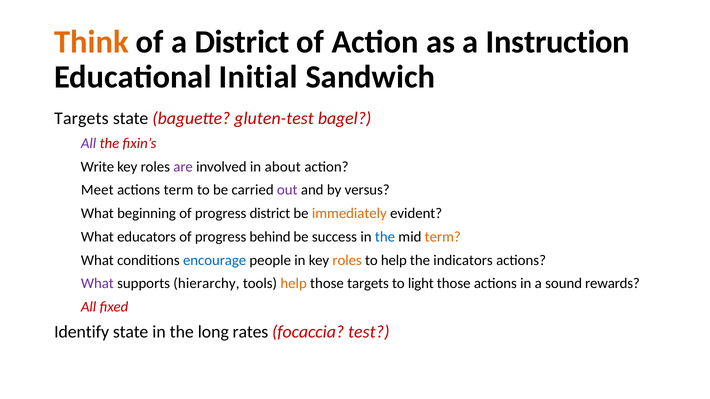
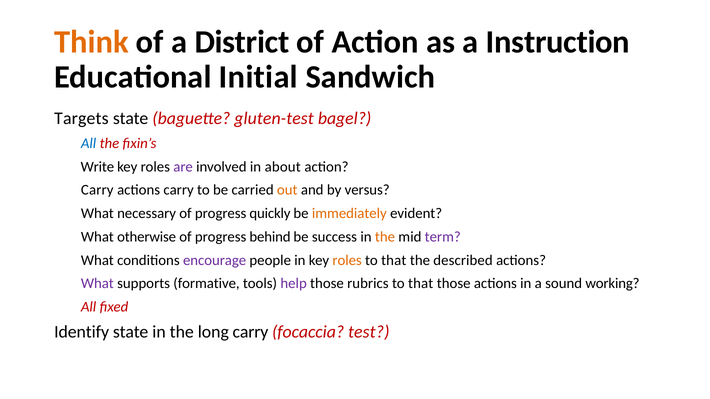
All colour: purple -> blue (89, 143)
Meet: Meet -> Carry (97, 190)
actions term: term -> carry (179, 190)
out colour: purple -> orange (287, 190)
beginning: beginning -> necessary (147, 214)
progress district: district -> quickly (270, 214)
educators: educators -> otherwise (147, 237)
the colour: blue -> orange (385, 237)
term colour: orange -> purple (443, 237)
encourage colour: blue -> purple (215, 260)
help: help -> that (394, 260)
indicators: indicators -> described (463, 260)
hierarchy: hierarchy -> formative (207, 284)
help colour: orange -> purple (294, 284)
those targets: targets -> rubrics (368, 284)
light: light -> that (421, 284)
rewards: rewards -> working (612, 284)
long rates: rates -> carry (250, 332)
